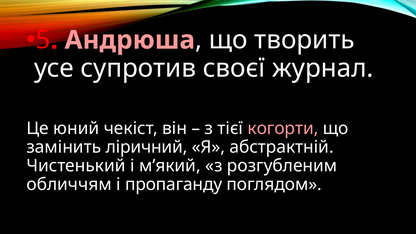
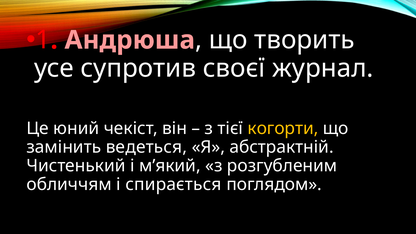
5: 5 -> 1 (43, 40)
когорти colour: pink -> yellow (283, 128)
ліричний: ліричний -> ведеться (146, 147)
пропаганду: пропаганду -> спирається (173, 184)
